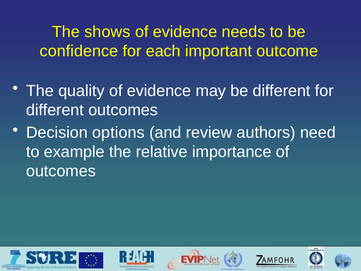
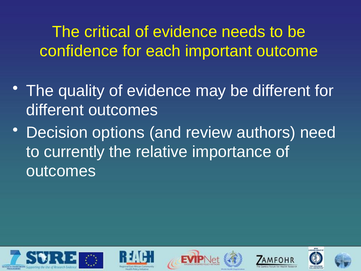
shows: shows -> critical (107, 32)
example: example -> currently (74, 152)
